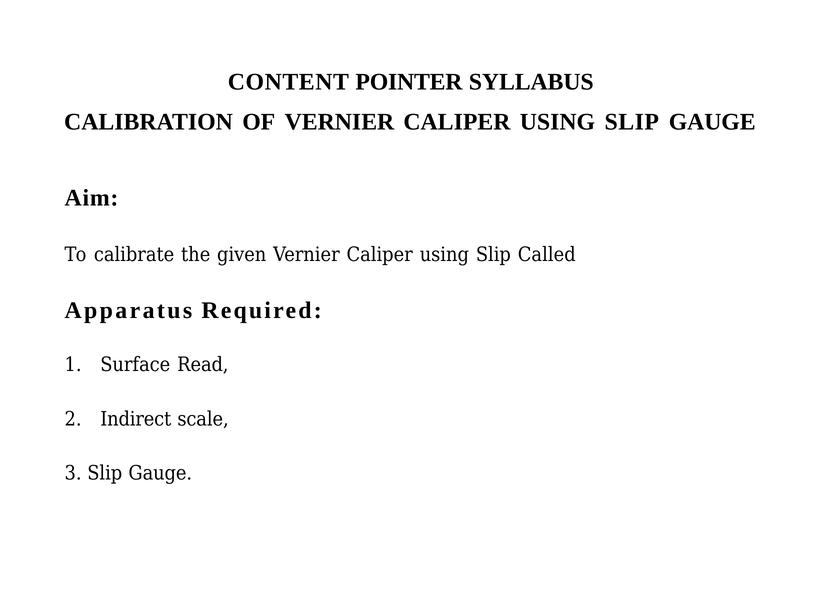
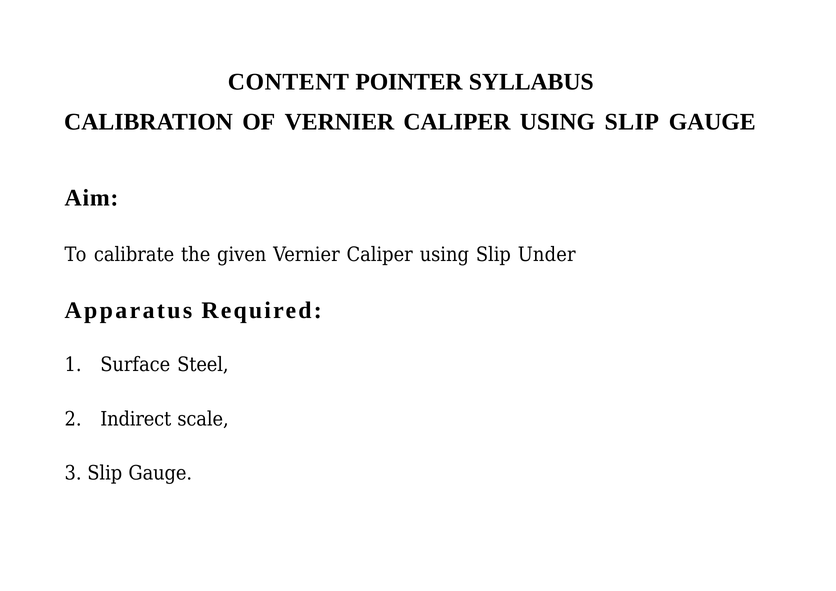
Called: Called -> Under (547, 255)
Read: Read -> Steel (203, 365)
